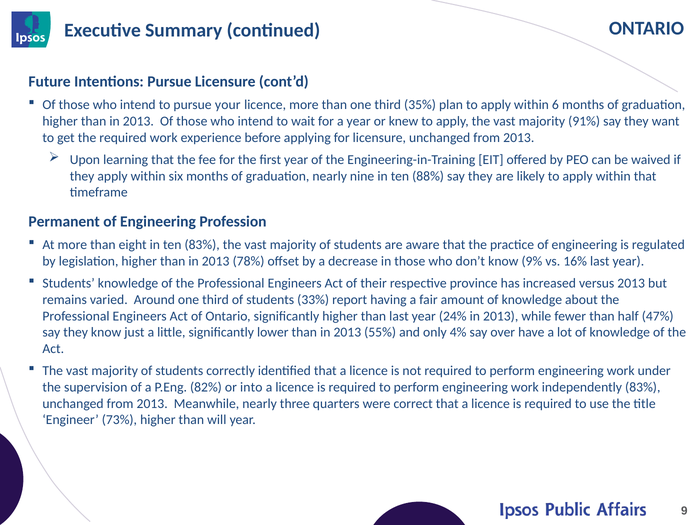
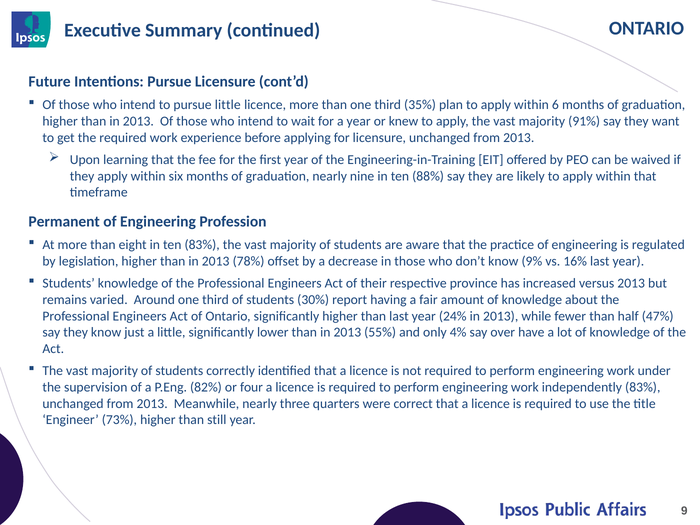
pursue your: your -> little (228, 105)
33%: 33% -> 30% (313, 300)
into: into -> four (251, 387)
will: will -> still (217, 420)
